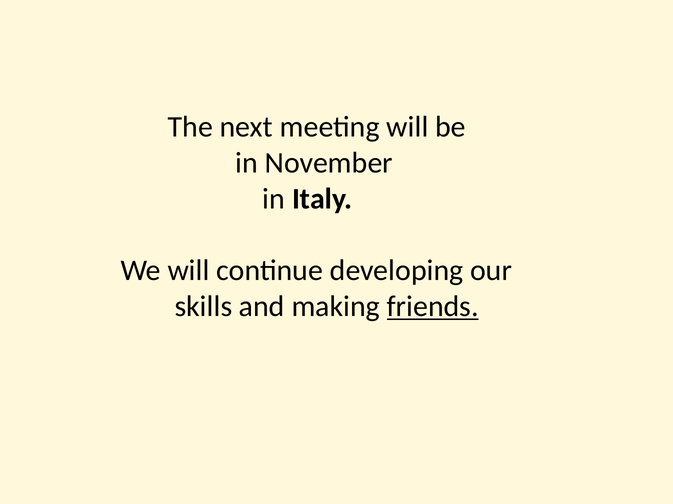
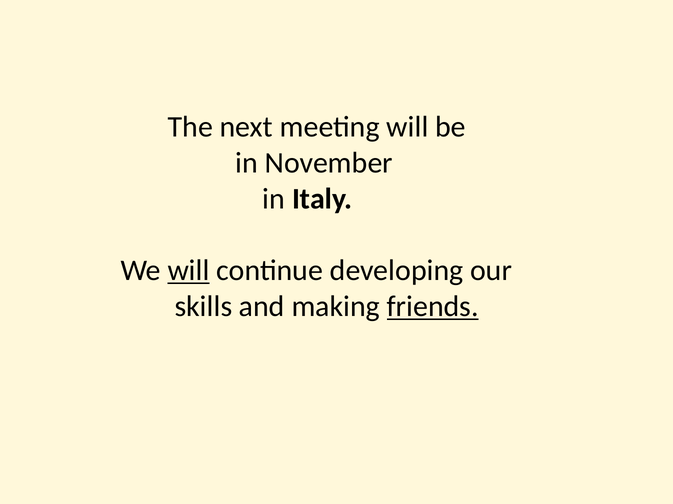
will underline: none -> present (189, 271)
